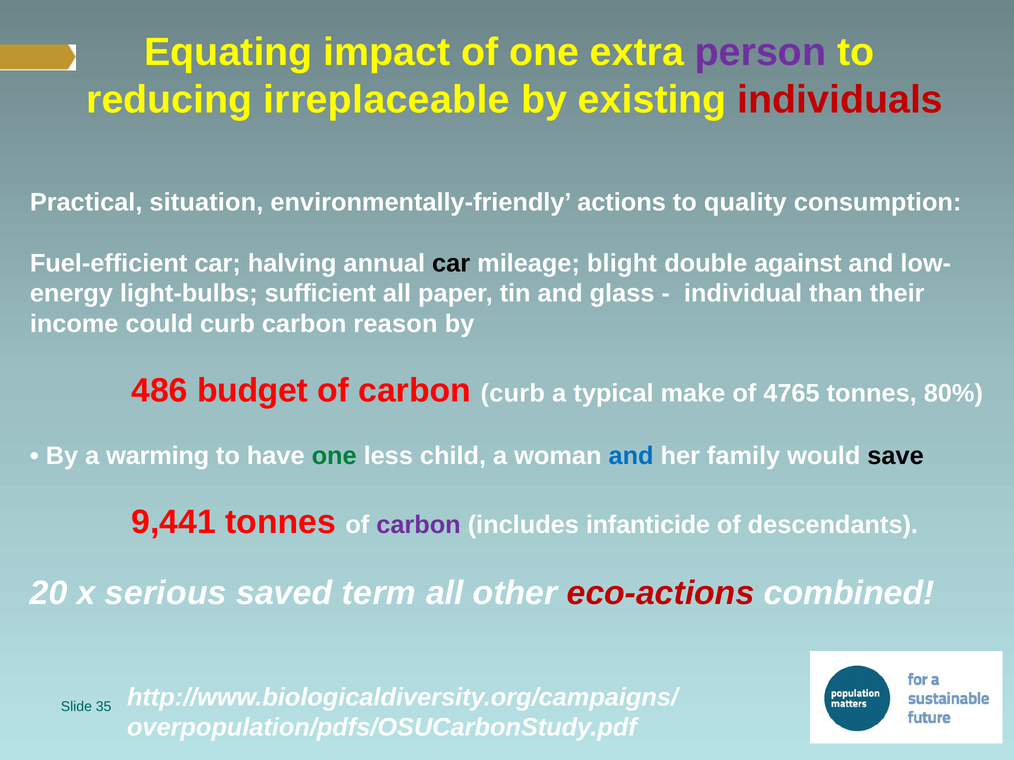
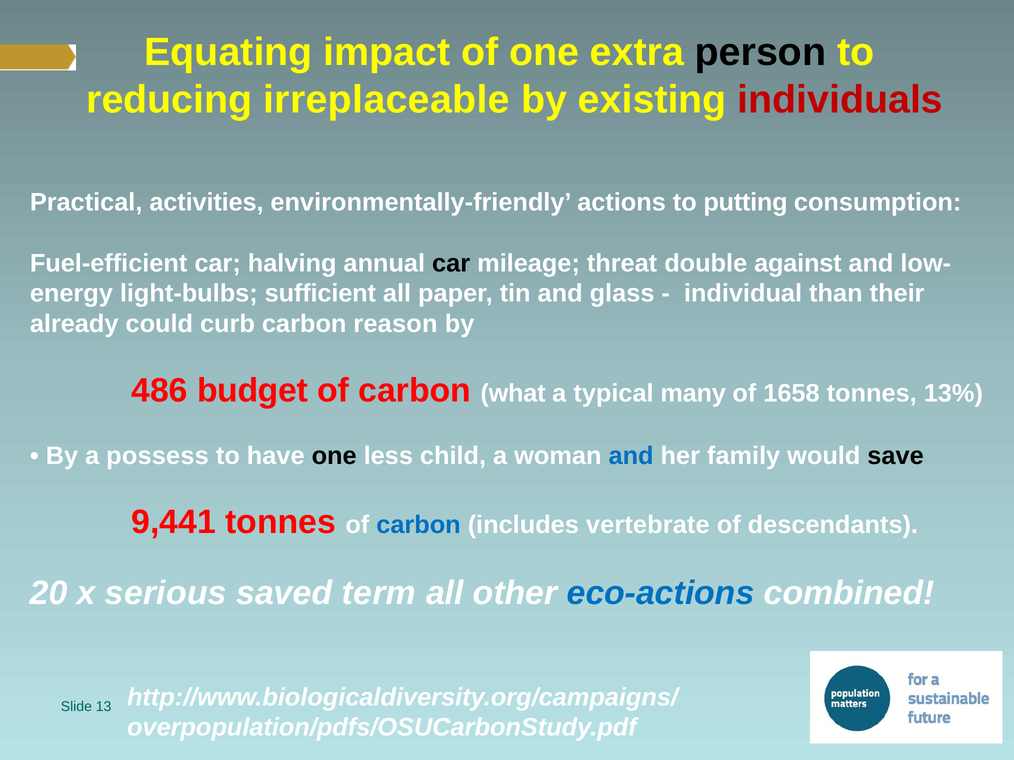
person colour: purple -> black (760, 52)
situation: situation -> activities (206, 203)
quality: quality -> putting (746, 203)
blight: blight -> threat (622, 263)
income: income -> already (74, 324)
carbon curb: curb -> what (513, 394)
make: make -> many (693, 394)
4765: 4765 -> 1658 (791, 394)
80%: 80% -> 13% (953, 394)
warming: warming -> possess (158, 456)
one colour: green -> black (334, 456)
carbon colour: purple -> blue (419, 525)
infanticide: infanticide -> vertebrate (648, 525)
eco-actions colour: red -> blue (661, 594)
35: 35 -> 13 (104, 707)
